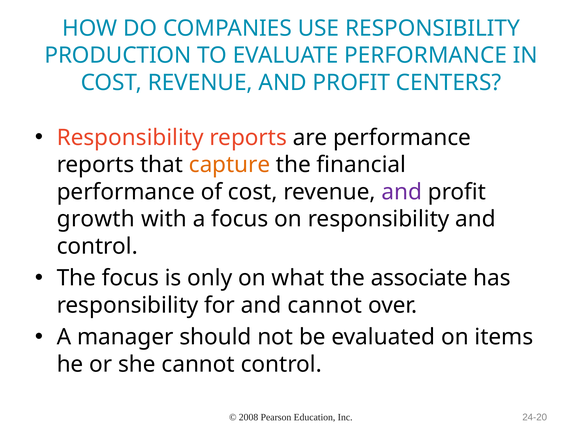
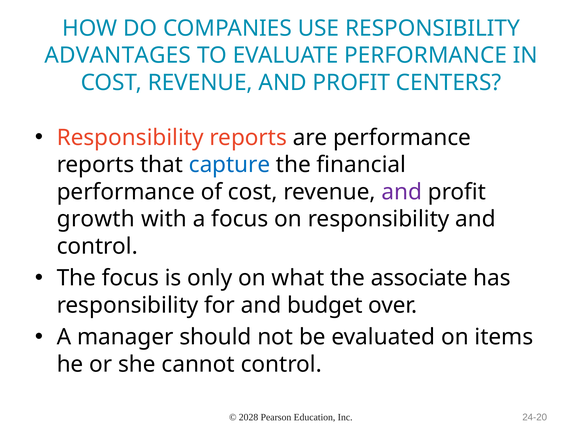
PRODUCTION: PRODUCTION -> ADVANTAGES (118, 55)
capture colour: orange -> blue (230, 165)
and cannot: cannot -> budget (325, 305)
2008: 2008 -> 2028 (249, 417)
